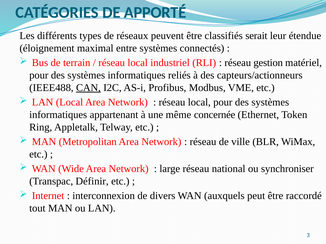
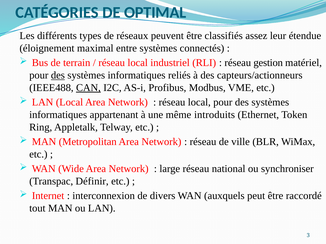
APPORTÉ: APPORTÉ -> OPTIMAL (155, 13)
serait: serait -> assez (256, 36)
des underline: none -> present (58, 75)
concernée: concernée -> introduits (215, 115)
